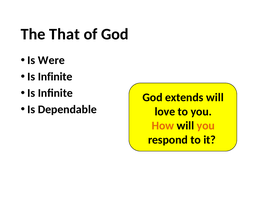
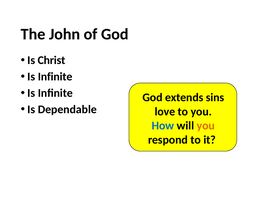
That: That -> John (65, 34)
Were: Were -> Christ (51, 60)
extends will: will -> sins (215, 98)
How colour: orange -> blue (163, 126)
